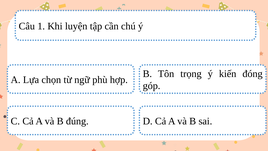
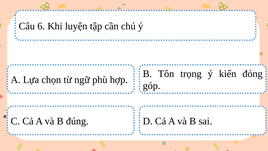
1: 1 -> 6 (41, 26)
